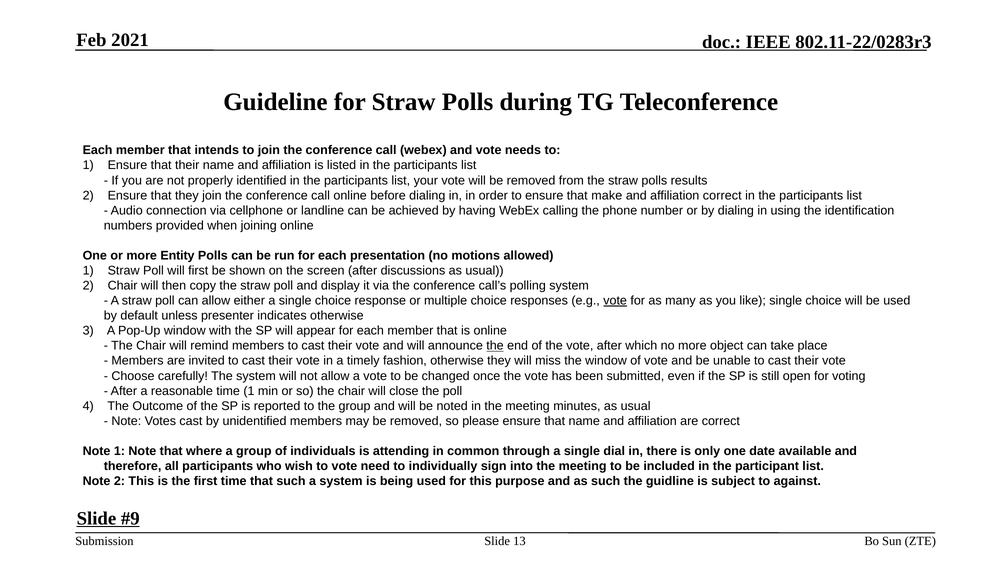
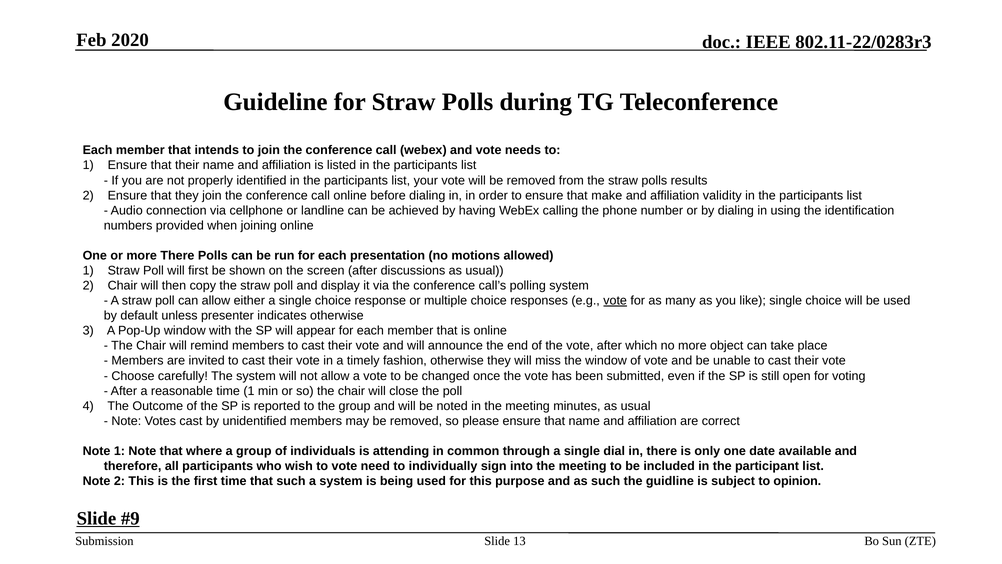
2021: 2021 -> 2020 (130, 40)
affiliation correct: correct -> validity (722, 195)
more Entity: Entity -> There (177, 255)
the underline: present -> none (495, 346)
against: against -> opinion (797, 481)
